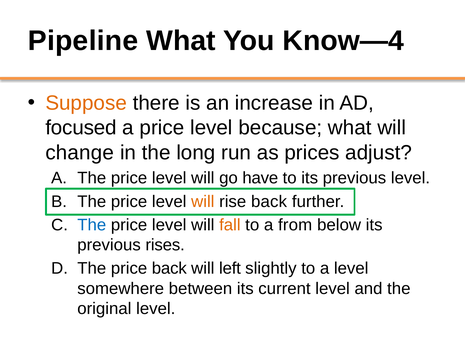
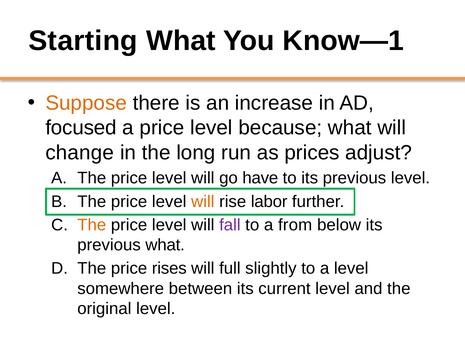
Pipeline: Pipeline -> Starting (83, 41)
Know—4: Know—4 -> Know—1 (343, 41)
rise back: back -> labor (269, 202)
The colour: blue -> orange (92, 225)
fall colour: orange -> purple (230, 225)
previous rises: rises -> what (165, 246)
price back: back -> rises (169, 269)
left: left -> full (230, 269)
